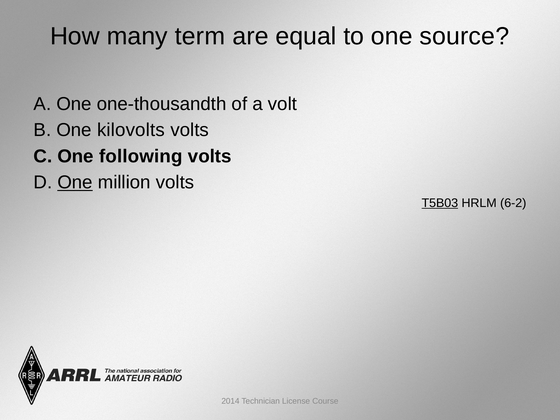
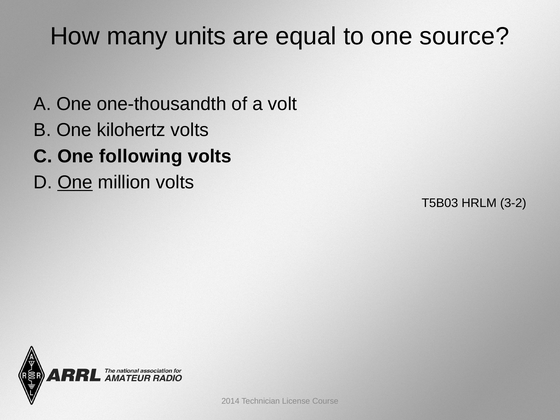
term: term -> units (200, 36)
kilovolts: kilovolts -> kilohertz (131, 130)
T5B03 underline: present -> none (440, 203)
6-2: 6-2 -> 3-2 (513, 203)
